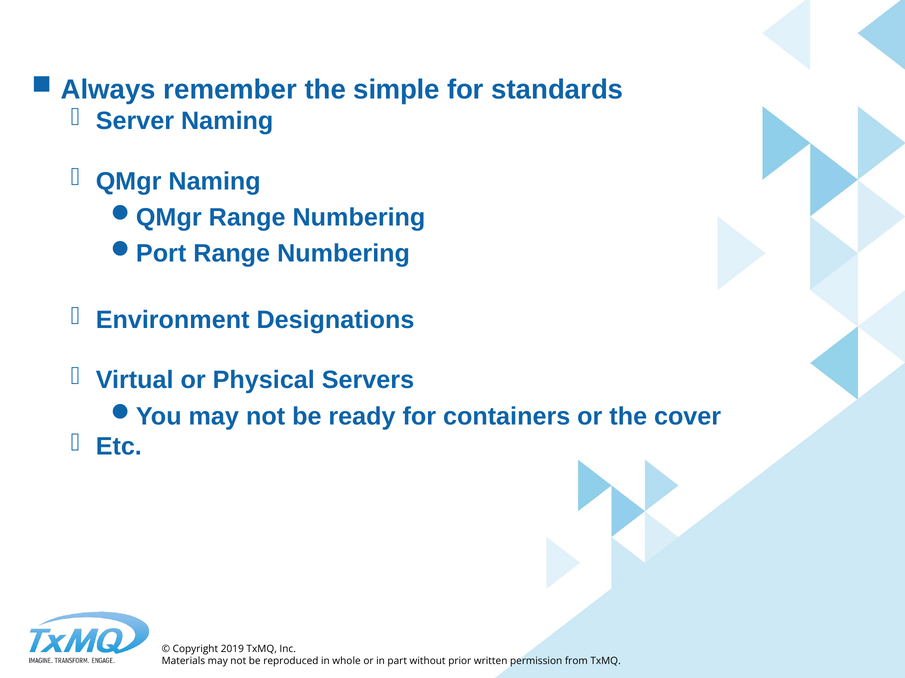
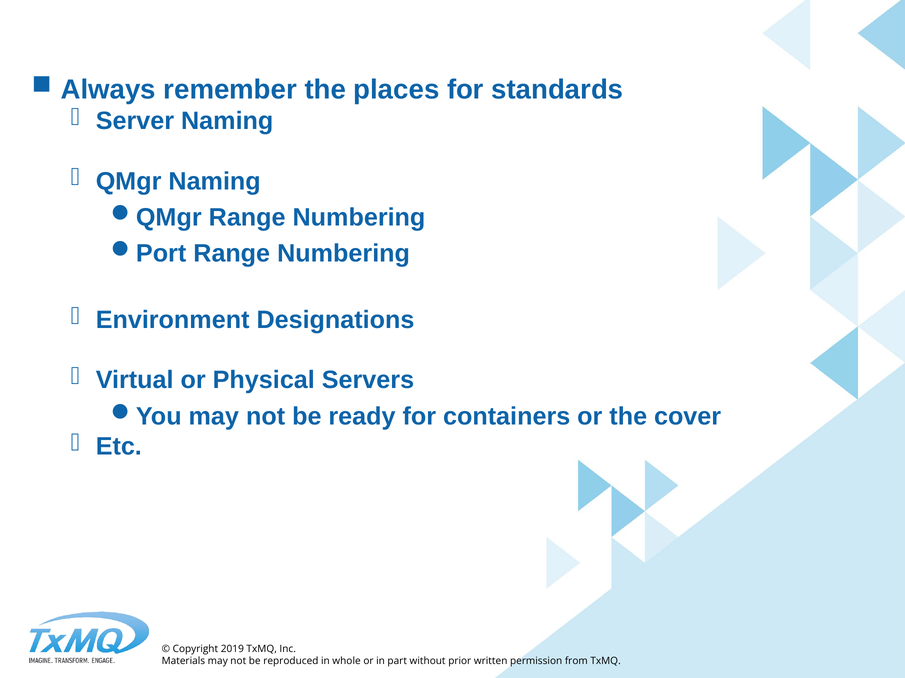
simple: simple -> places (396, 90)
